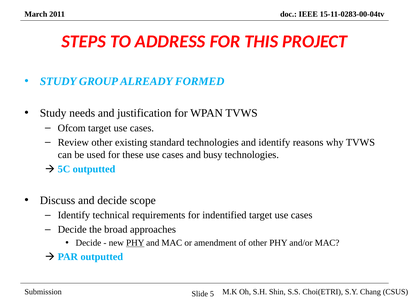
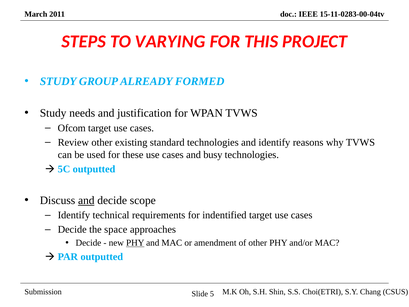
ADDRESS: ADDRESS -> VARYING (170, 41)
and underline: none -> present (86, 200)
broad: broad -> space (116, 229)
